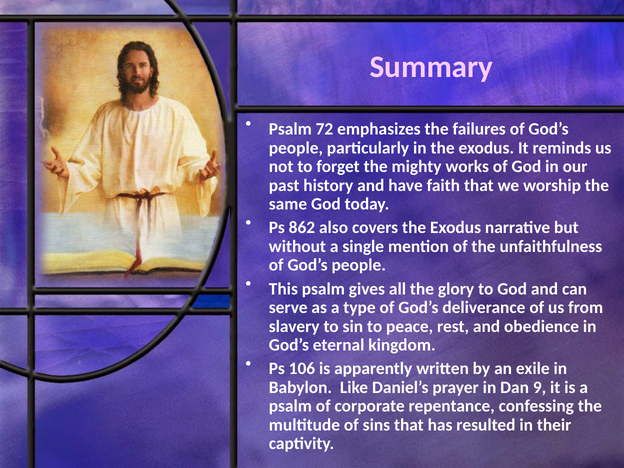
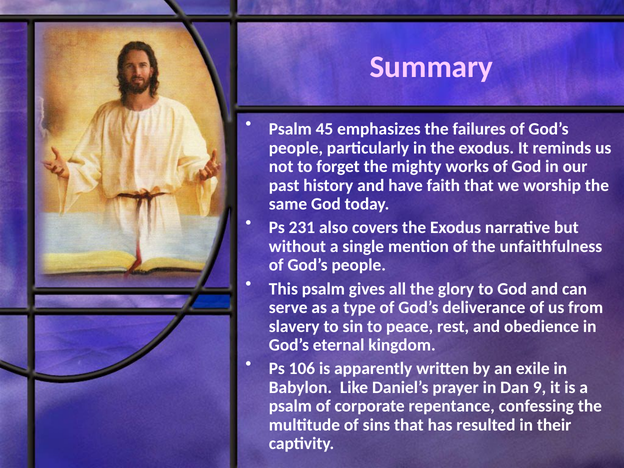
72: 72 -> 45 (324, 129)
862: 862 -> 231 (302, 228)
